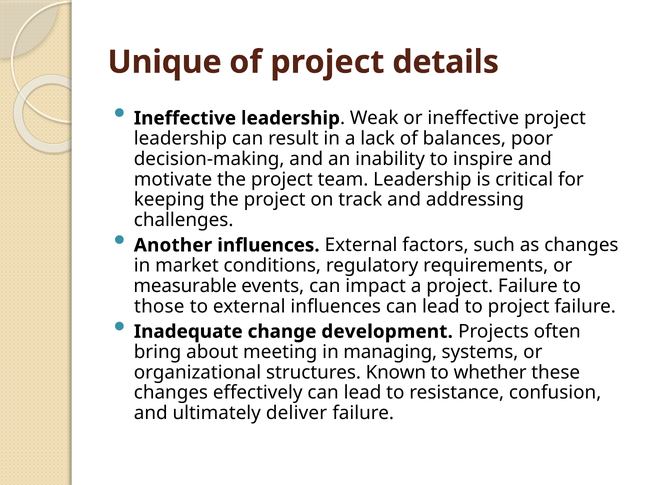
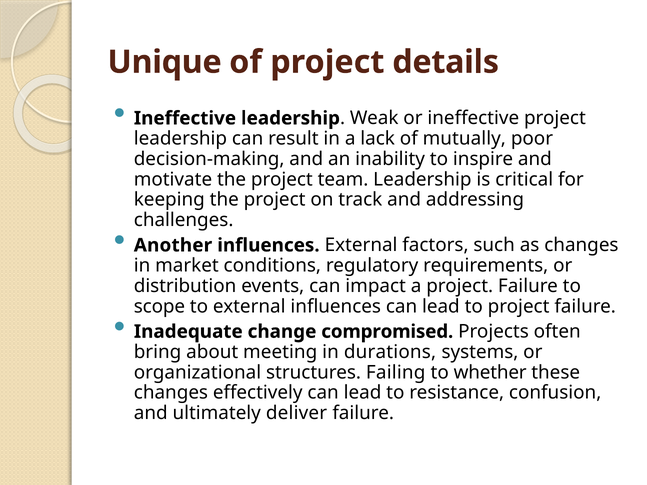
balances: balances -> mutually (464, 139)
measurable: measurable -> distribution (185, 286)
those: those -> scope (159, 307)
development: development -> compromised (387, 332)
managing: managing -> durations (390, 352)
Known: Known -> Failing (396, 372)
